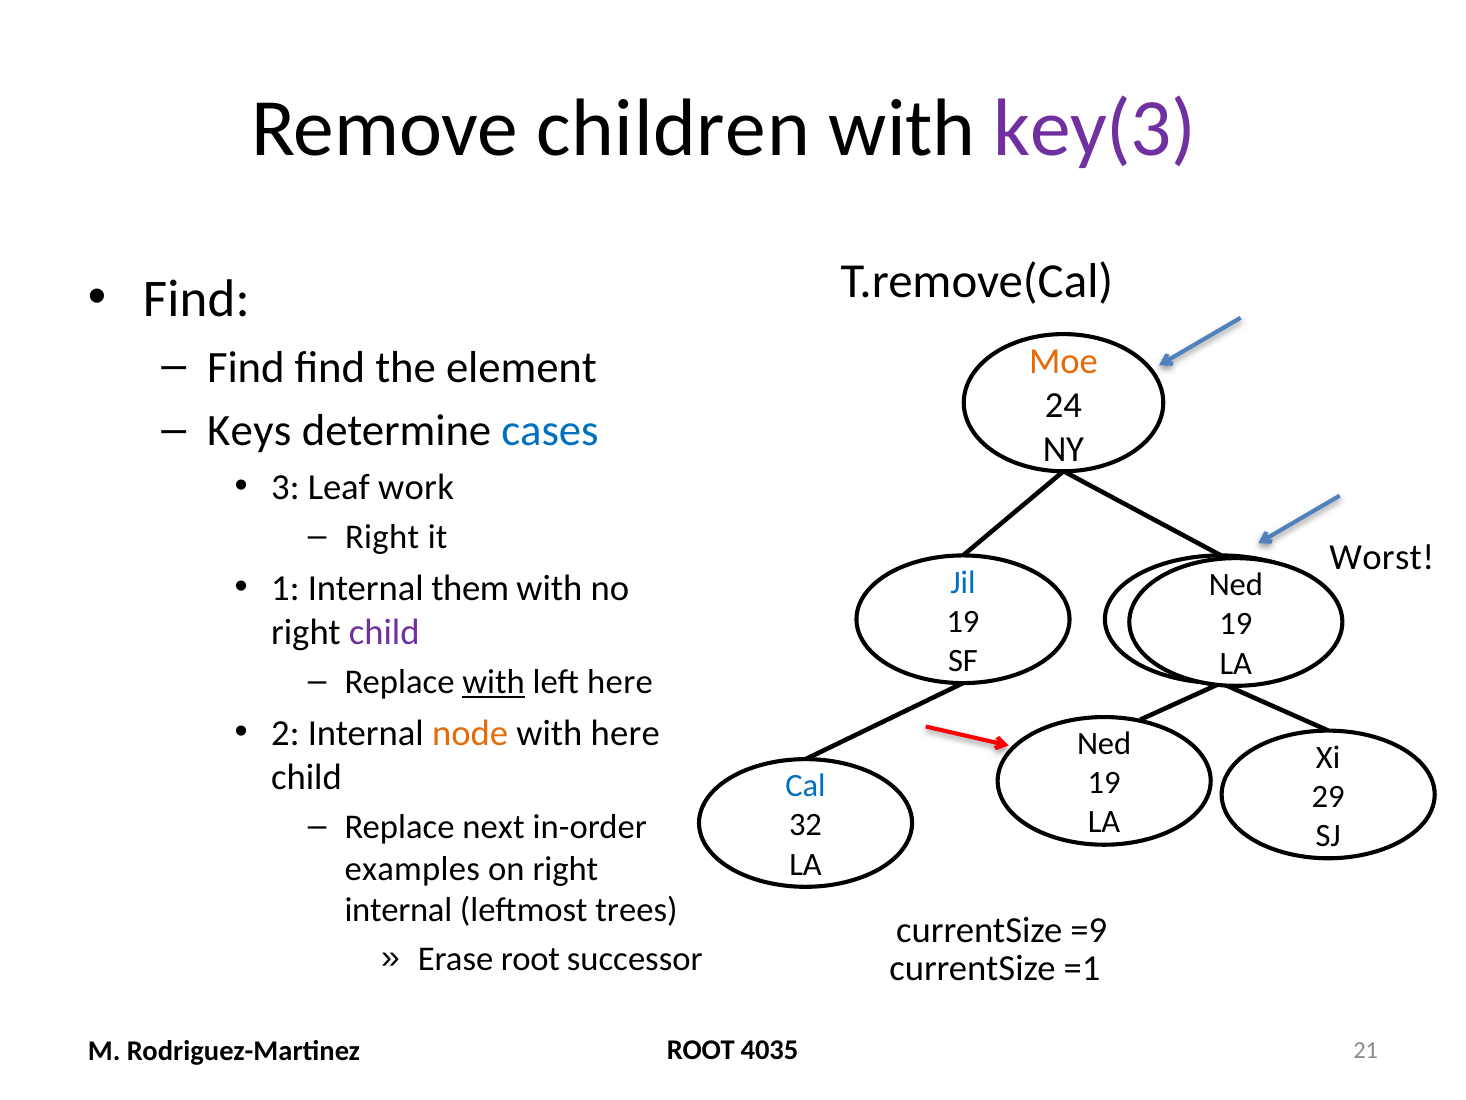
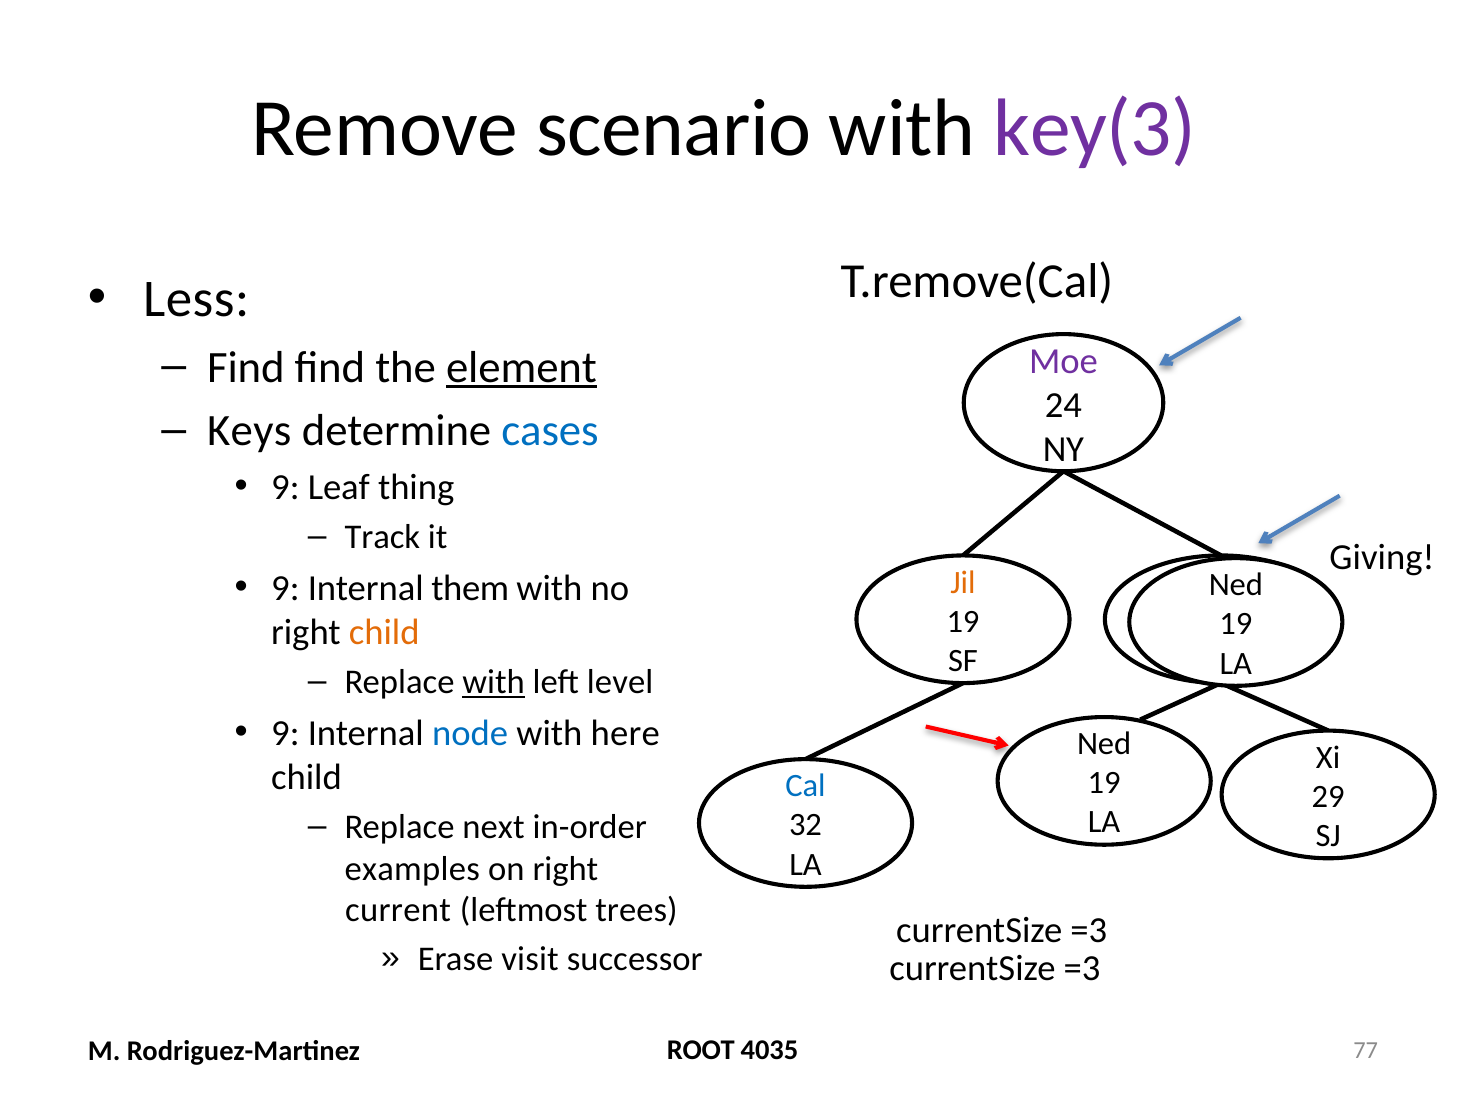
children: children -> scenario (674, 128)
Find: Find -> Less (196, 299)
element underline: none -> present (521, 367)
Moe colour: orange -> purple (1063, 361)
3: 3 -> 9 (285, 487)
work: work -> thing (416, 487)
Right: Right -> Track (382, 537)
Worst: Worst -> Giving (1382, 557)
1: 1 -> 9 (285, 588)
Jil colour: blue -> orange (963, 582)
child colour: purple -> orange (384, 632)
left here: here -> level (620, 682)
2: 2 -> 9 (285, 733)
node colour: orange -> blue (470, 733)
internal: internal -> current (398, 910)
=9: =9 -> =3 (1089, 930)
Erase root: root -> visit (530, 959)
=1: =1 -> =3 (1082, 968)
21: 21 -> 77 (1366, 1050)
